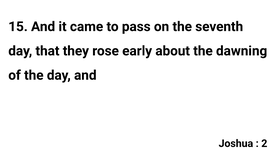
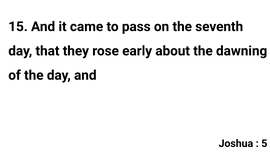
2: 2 -> 5 (264, 143)
